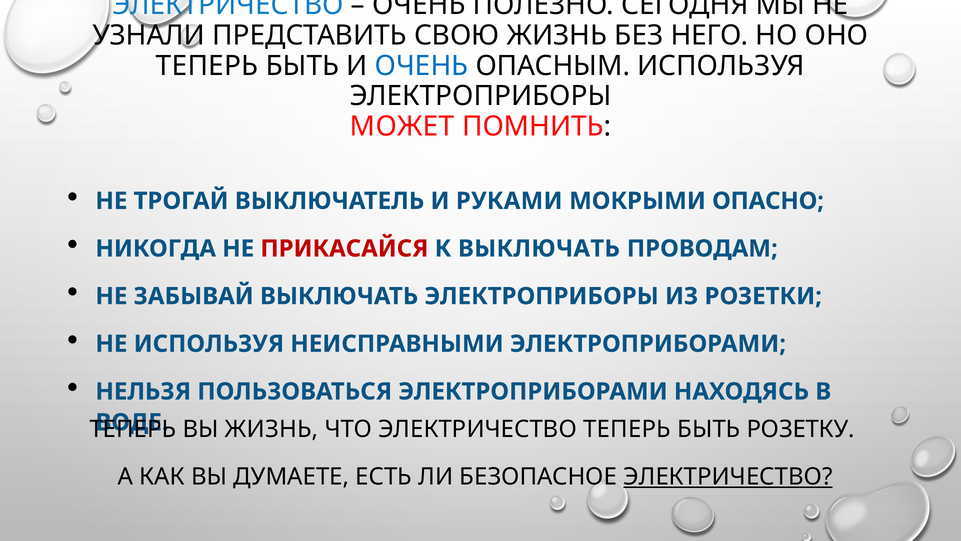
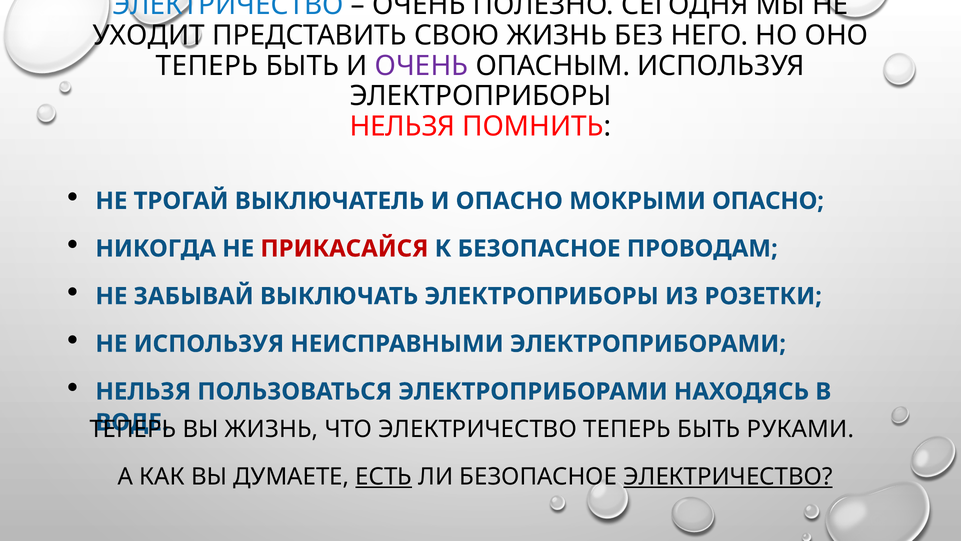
УЗНАЛИ: УЗНАЛИ -> УХОДИТ (149, 35)
ОЧЕНЬ colour: blue -> purple (422, 66)
МОЖЕТ: МОЖЕТ -> НЕЛЬЗЯ (402, 126)
И РУКАМИ: РУКАМИ -> ОПАСНО (509, 201)
К ВЫКЛЮЧАТЬ: ВЫКЛЮЧАТЬ -> БЕЗОПАСНОЕ (539, 248)
РОЗЕТКУ: РОЗЕТКУ -> РУКАМИ (800, 429)
ЕСТЬ underline: none -> present (384, 476)
